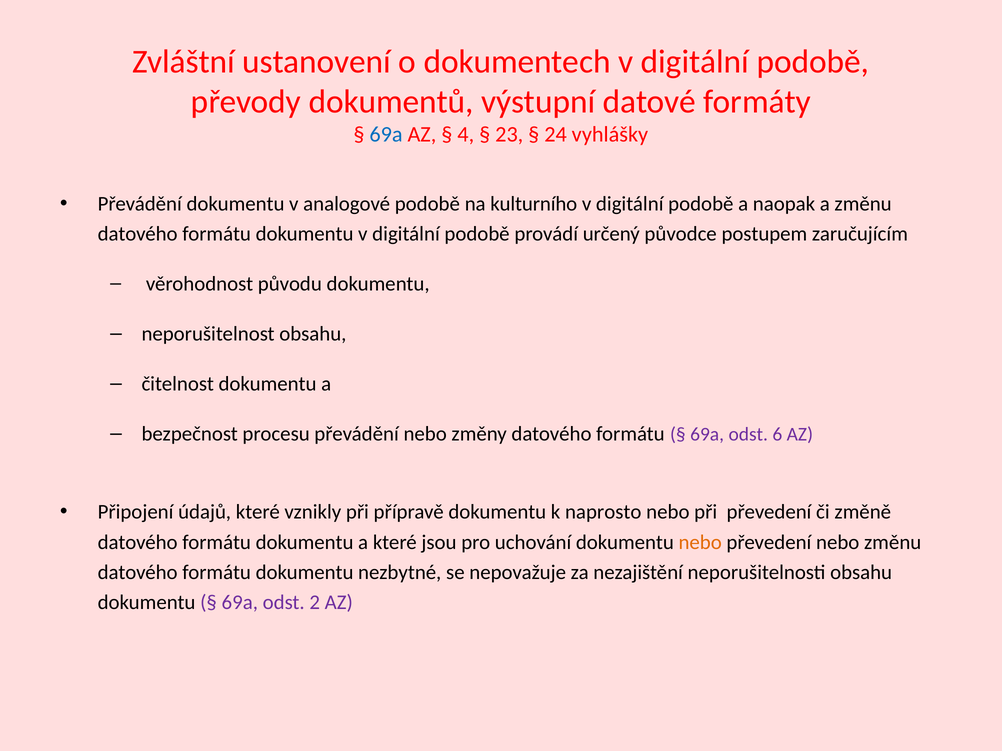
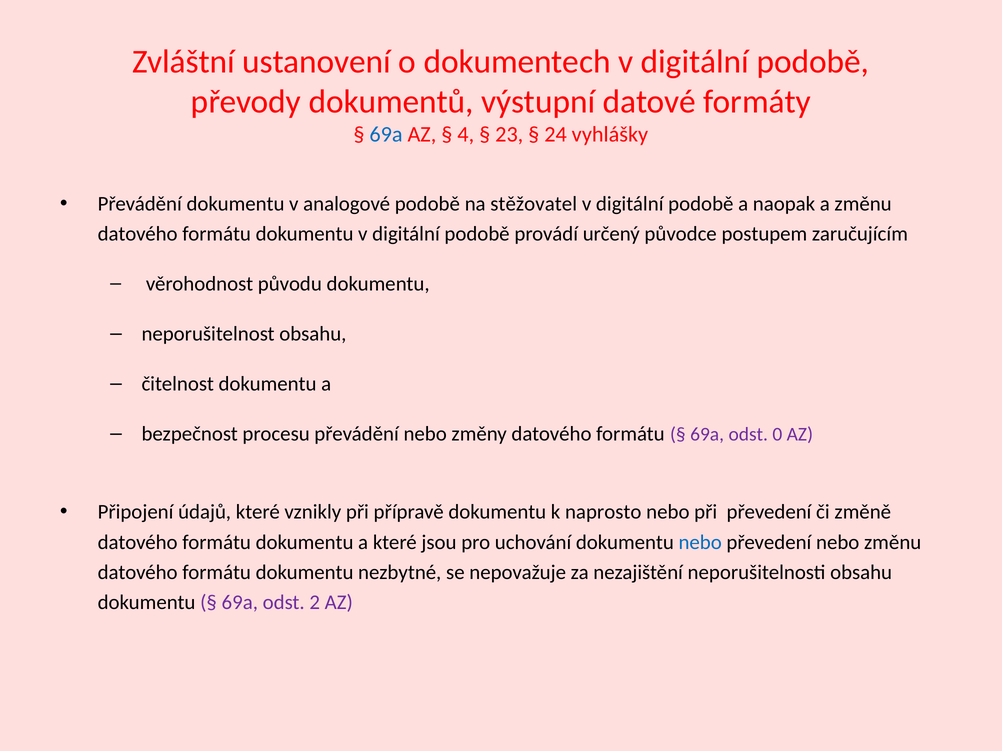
kulturního: kulturního -> stěžovatel (534, 204)
6: 6 -> 0 (777, 435)
nebo colour: orange -> blue (700, 543)
